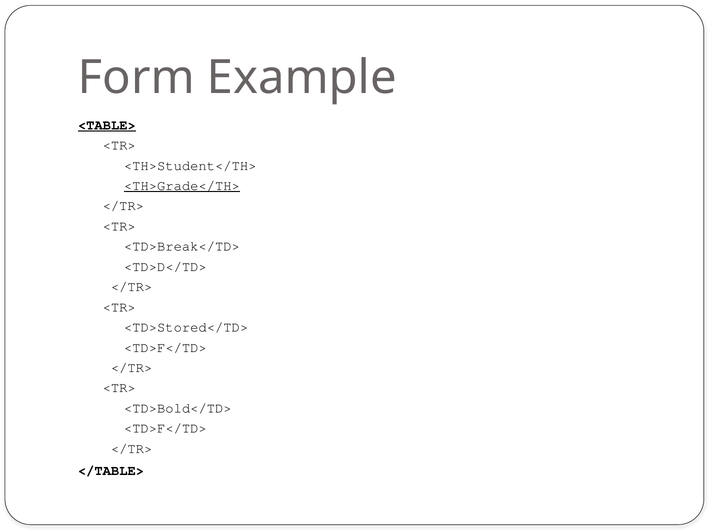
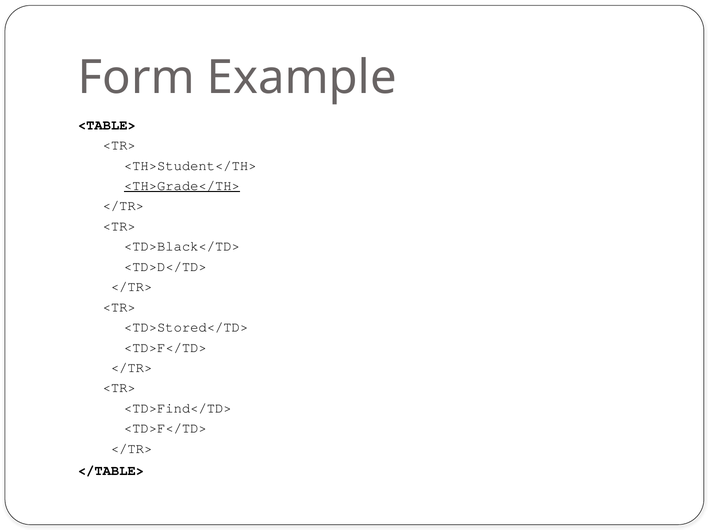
<TABLE> underline: present -> none (107, 125)
<TD>Break</TD>: <TD>Break</TD> -> <TD>Black</TD> (182, 246)
<TD>Bold</TD>: <TD>Bold</TD> -> <TD>Find</TD> (178, 408)
